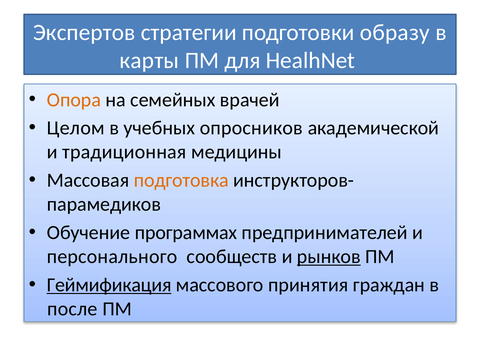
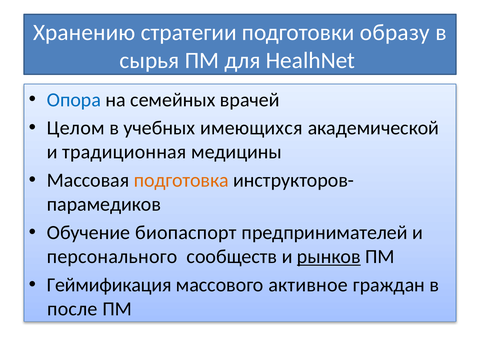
Экспертов: Экспертов -> Хранению (84, 32)
карты: карты -> сырья (149, 60)
Опора colour: orange -> blue (74, 100)
опросников: опросников -> имеющихся (251, 128)
программах: программах -> биопаспорт (186, 233)
Геймификация underline: present -> none (109, 285)
принятия: принятия -> активное (308, 285)
